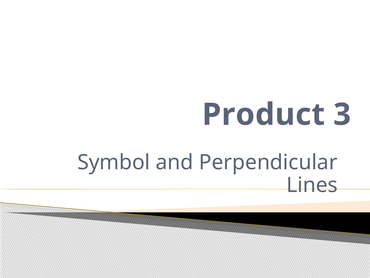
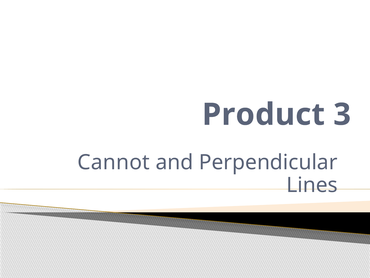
Symbol: Symbol -> Cannot (114, 162)
